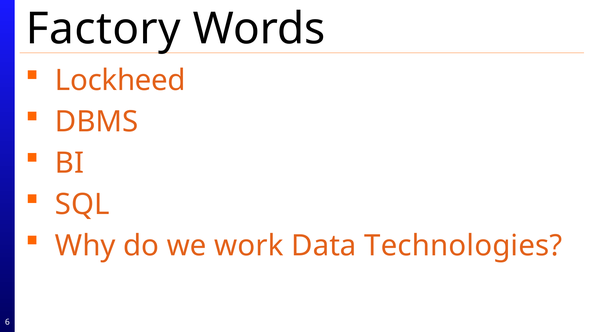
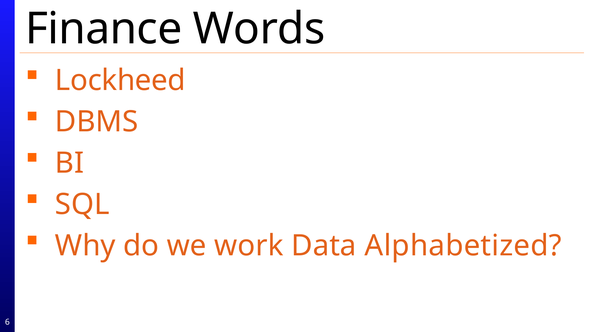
Factory: Factory -> Finance (104, 29)
Technologies: Technologies -> Alphabetized (463, 245)
